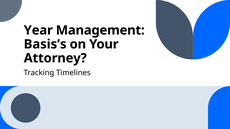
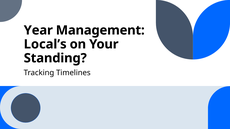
Basis’s: Basis’s -> Local’s (45, 44)
Attorney: Attorney -> Standing (55, 58)
